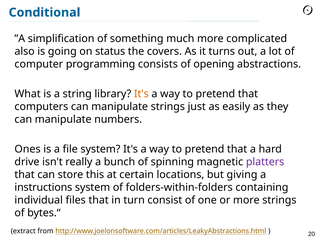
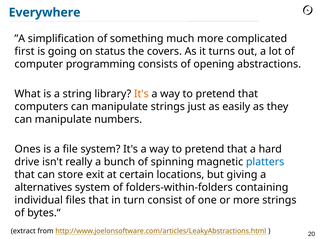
Conditional: Conditional -> Everywhere (45, 12)
also: also -> first (25, 51)
platters colour: purple -> blue (265, 162)
this: this -> exit (95, 174)
instructions: instructions -> alternatives (43, 187)
